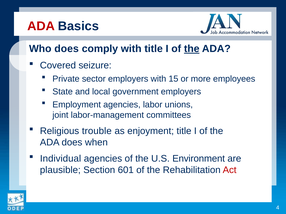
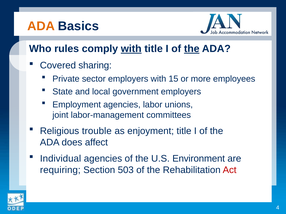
ADA colour: red -> orange (41, 26)
Who does: does -> rules (67, 49)
with underline: none -> present (131, 49)
seizure: seizure -> sharing (95, 66)
when: when -> affect (96, 143)
plausible: plausible -> requiring (60, 170)
601: 601 -> 503 (126, 170)
